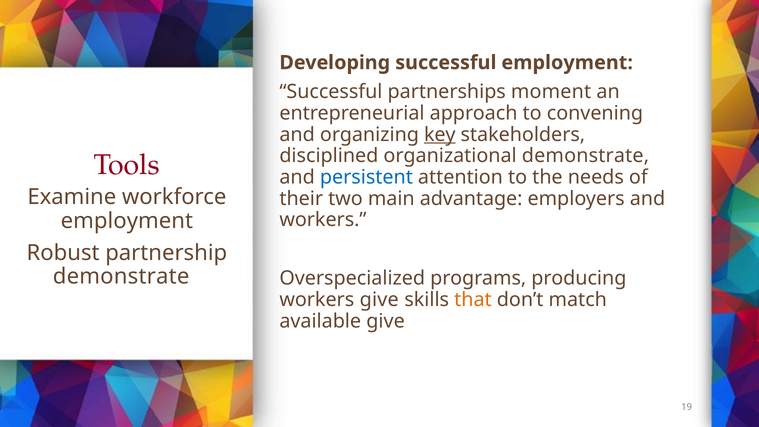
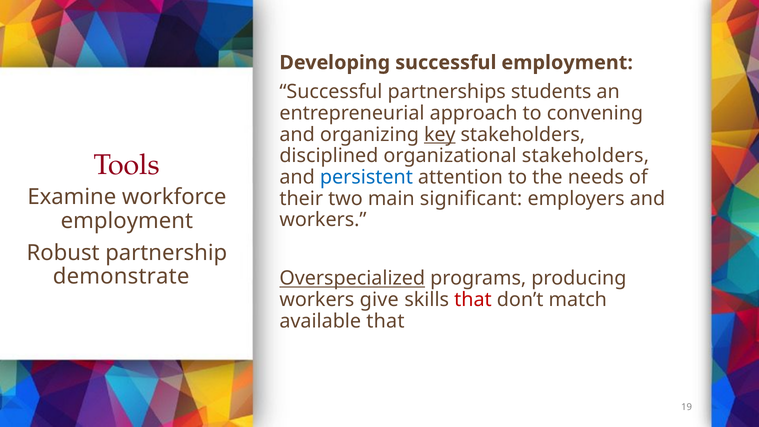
moment: moment -> students (551, 92)
organizational demonstrate: demonstrate -> stakeholders (585, 156)
advantage: advantage -> significant (471, 199)
Overspecialized underline: none -> present (352, 278)
that colour: orange -> red (473, 300)
available give: give -> that (385, 321)
